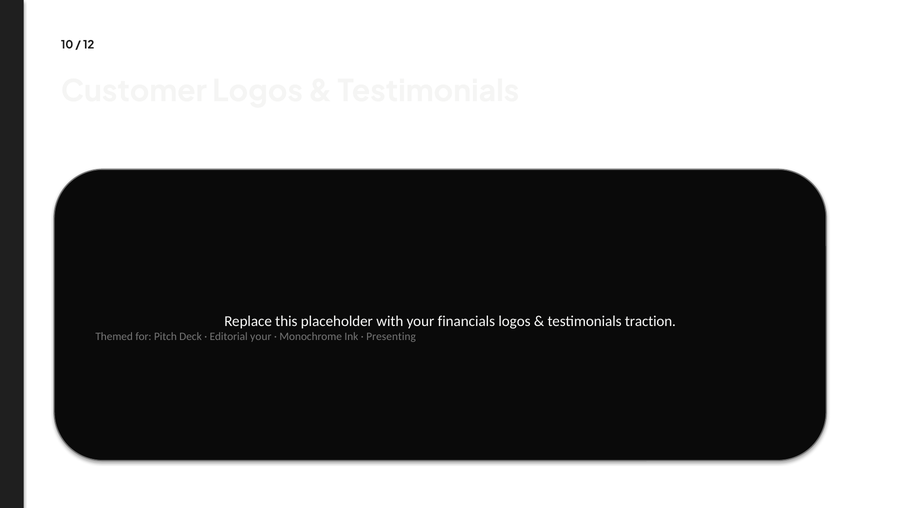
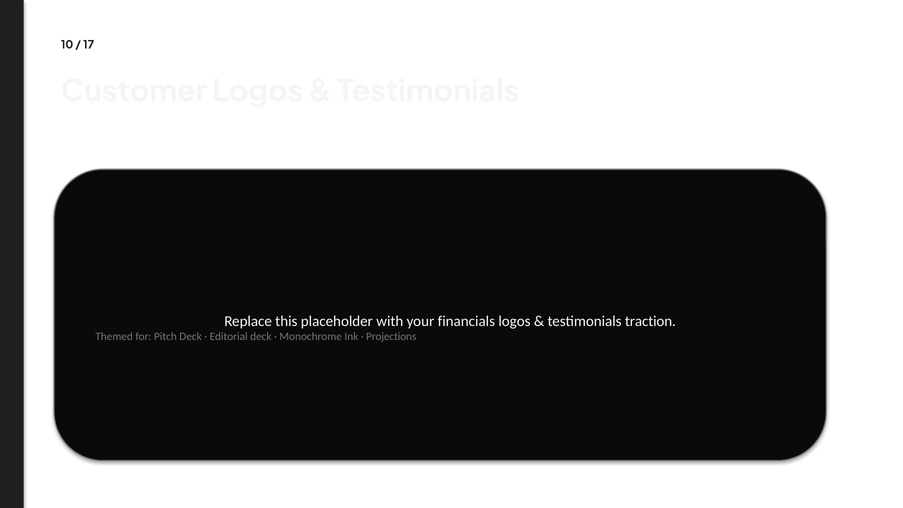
12: 12 -> 17 (89, 45)
Editorial your: your -> deck (261, 337)
Presenting: Presenting -> Projections (391, 337)
